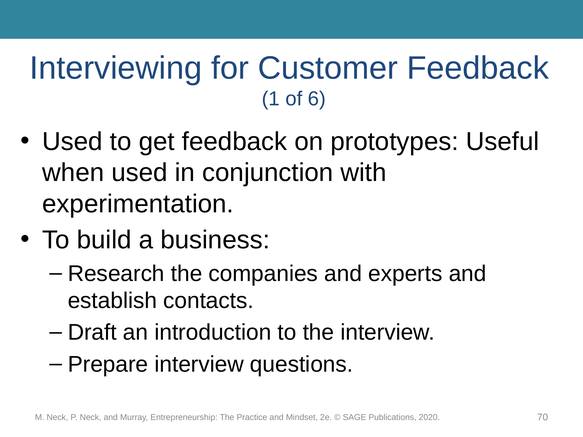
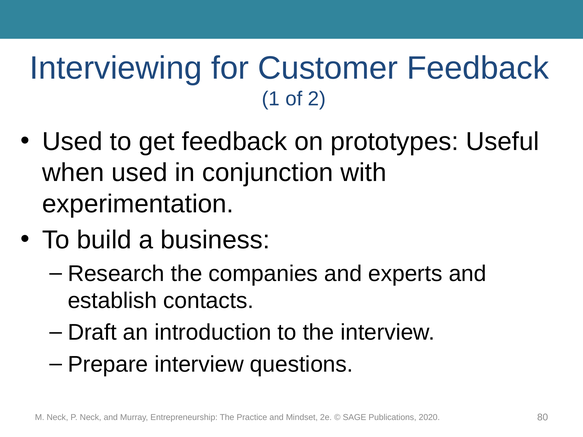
6: 6 -> 2 (317, 99)
70: 70 -> 80 (543, 418)
